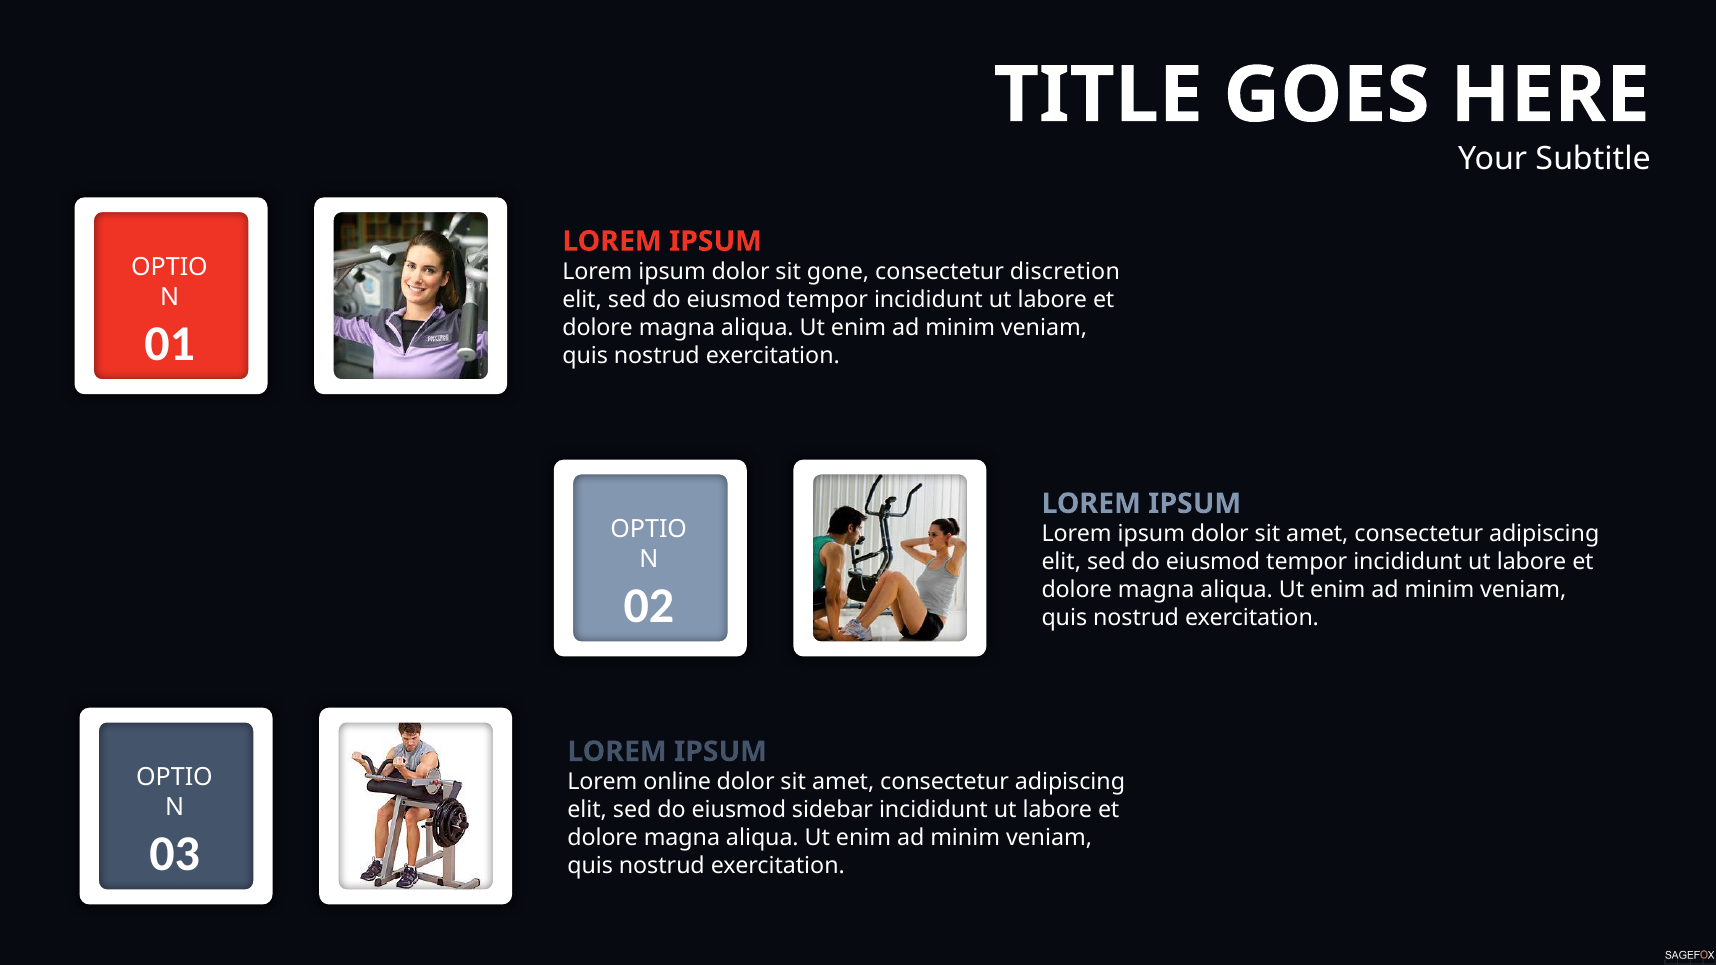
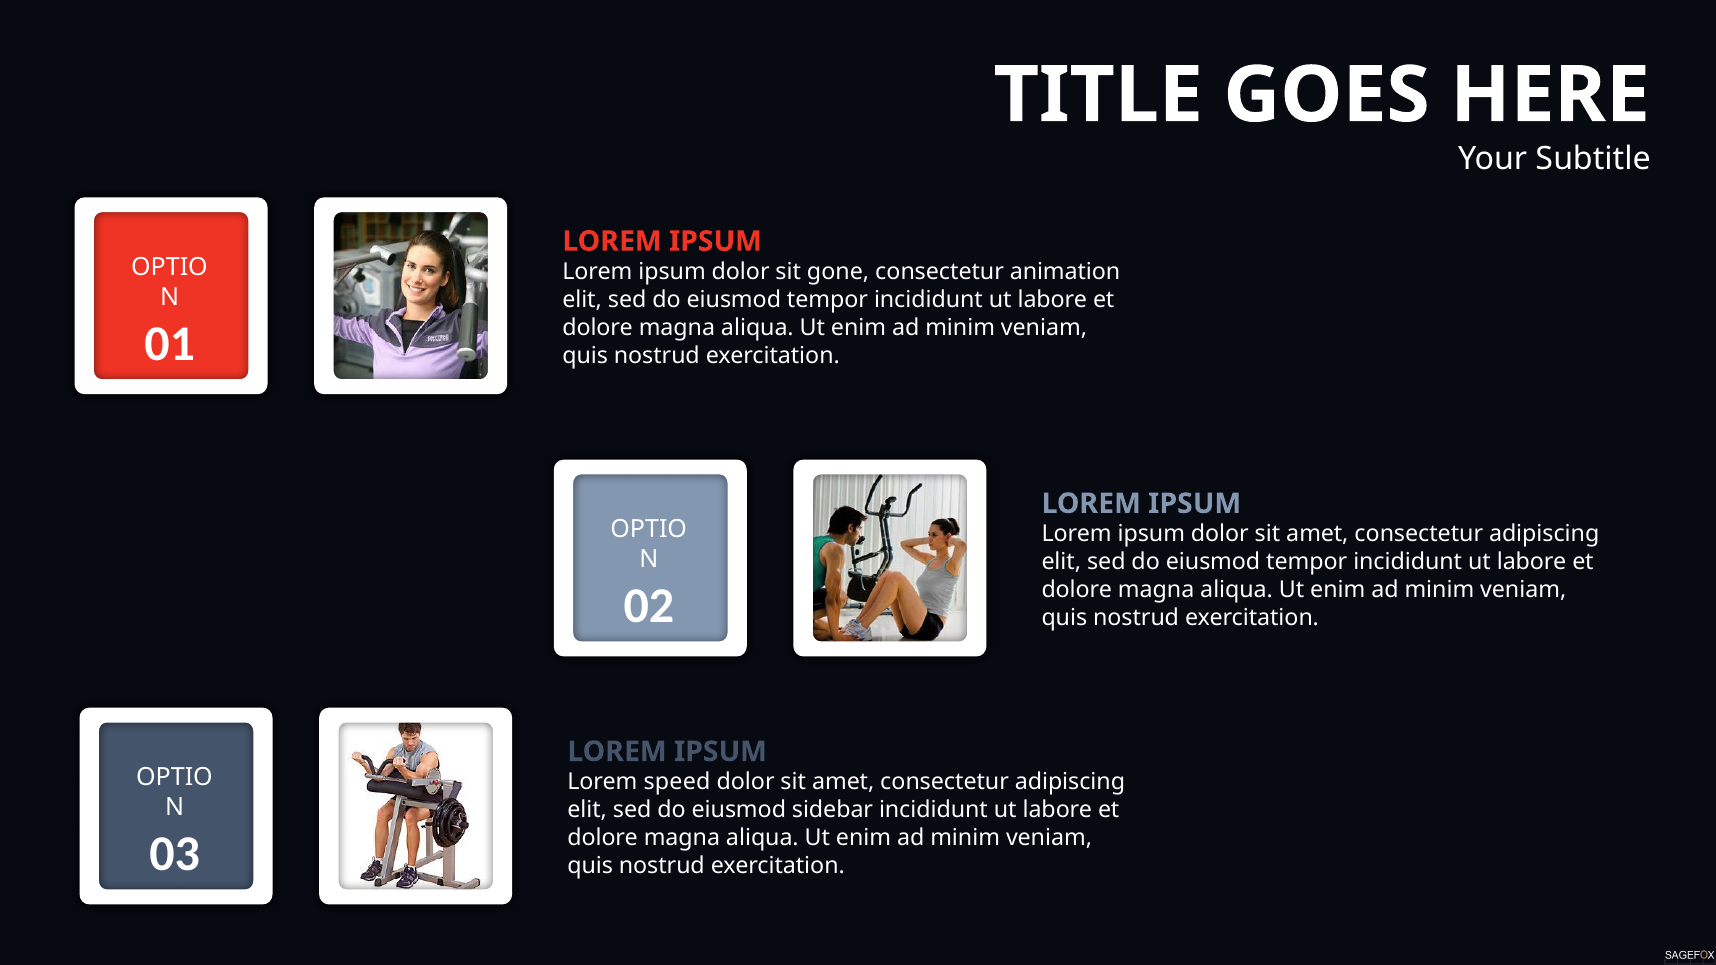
discretion: discretion -> animation (1065, 272)
online: online -> speed (677, 783)
